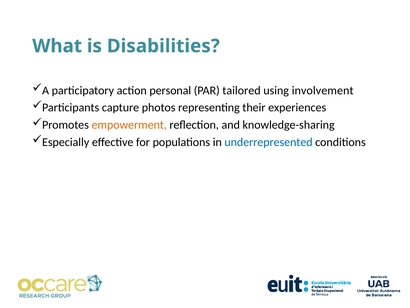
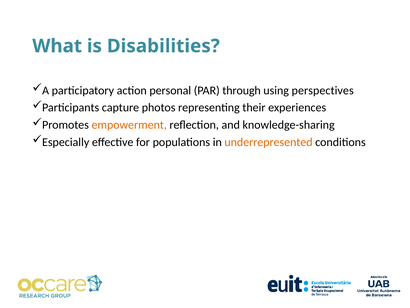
tailored: tailored -> through (242, 90)
involvement: involvement -> perspectives (323, 90)
underrepresented colour: blue -> orange (268, 142)
